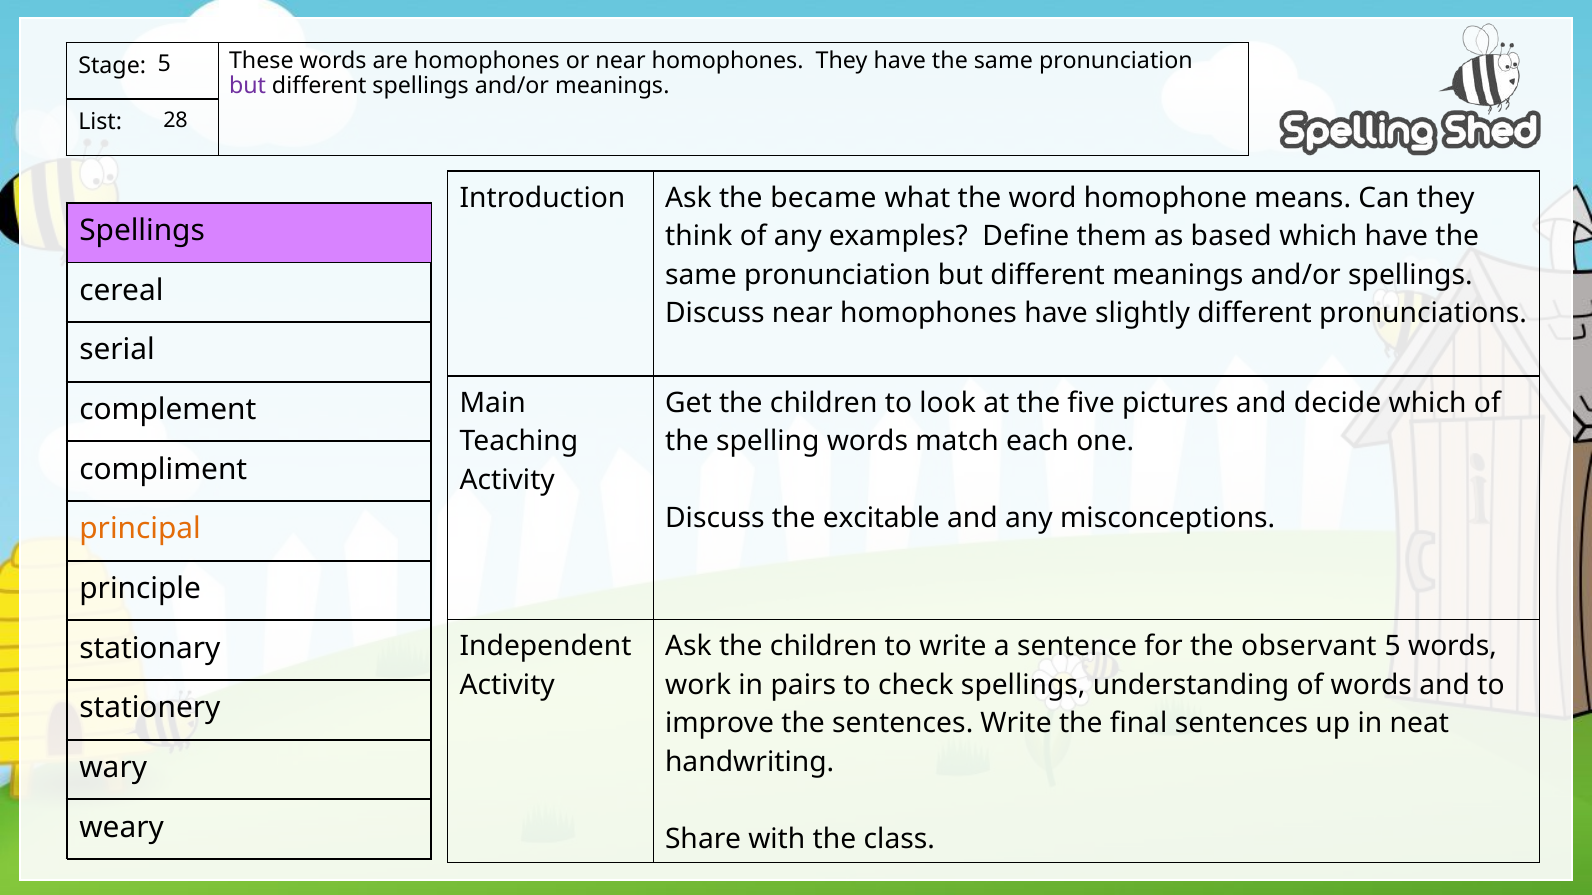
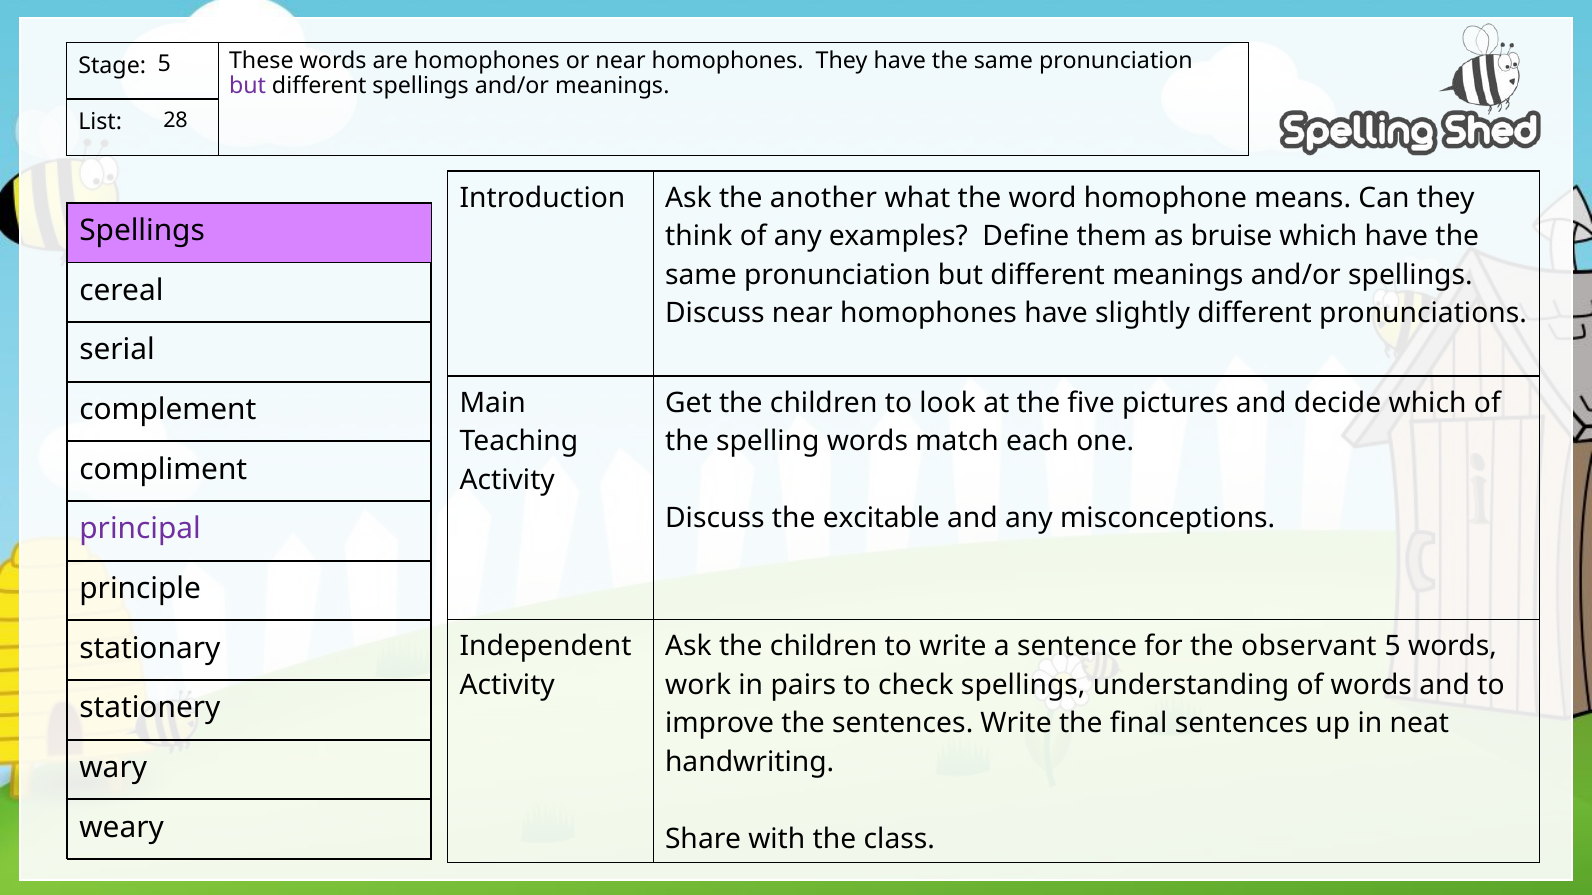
became: became -> another (823, 198)
based: based -> bruise (1231, 237)
principal colour: orange -> purple (140, 529)
